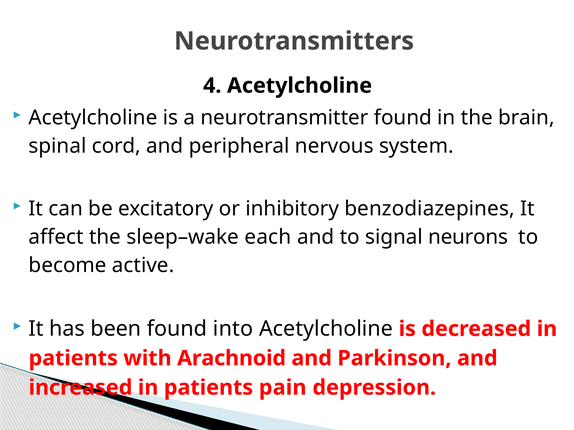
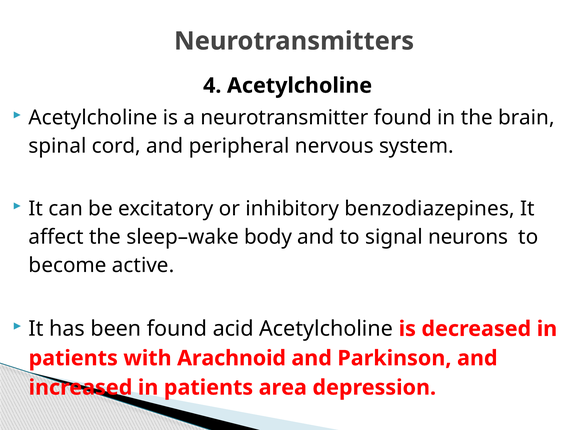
each: each -> body (268, 237)
into: into -> acid (233, 329)
pain: pain -> area (283, 388)
